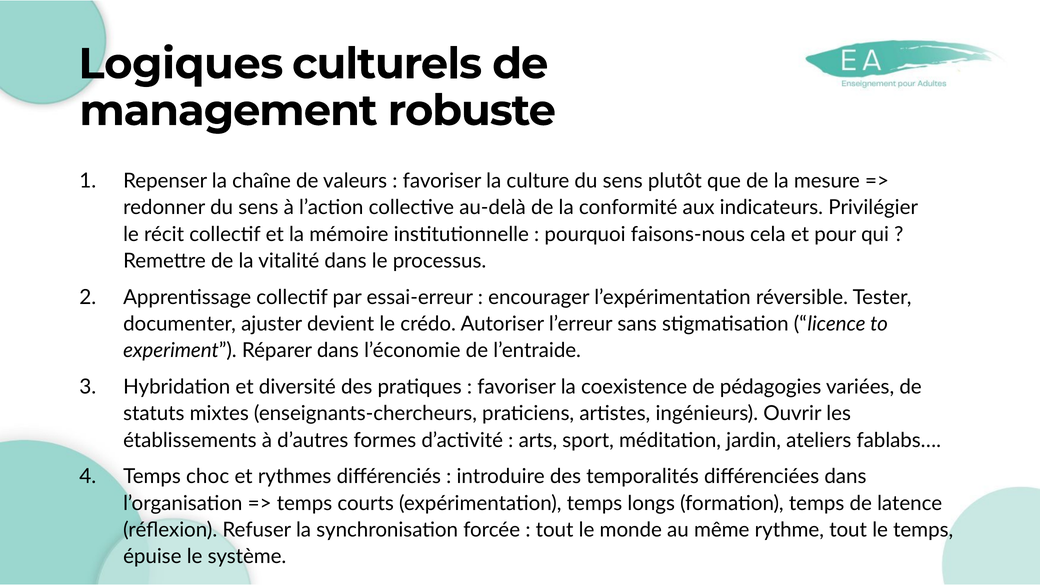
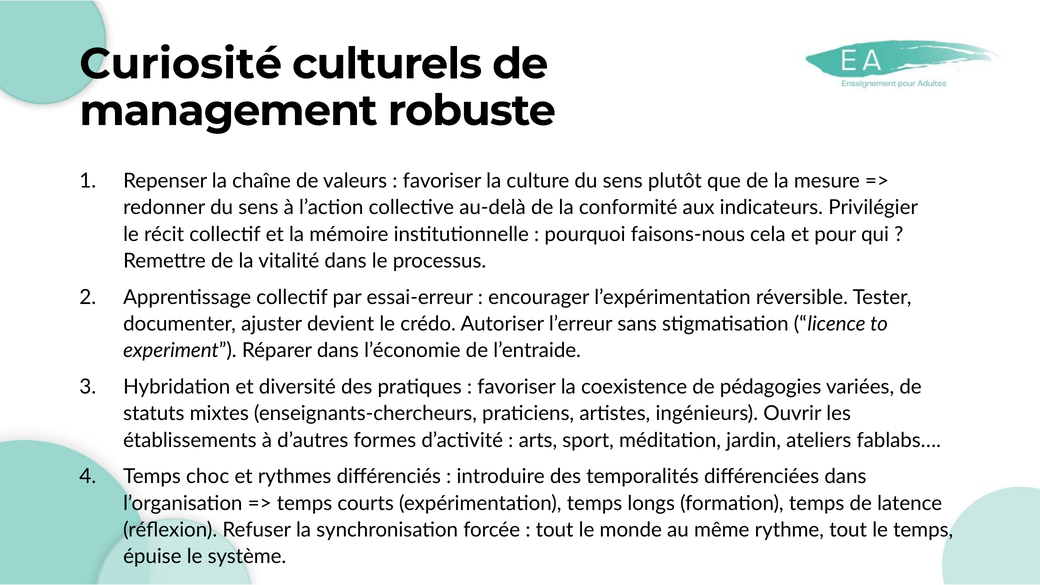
Logiques: Logiques -> Curiosité (181, 64)
